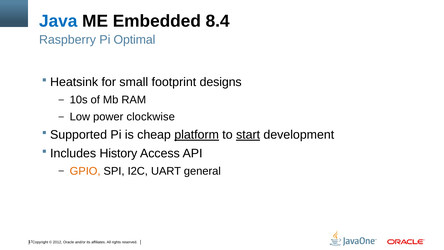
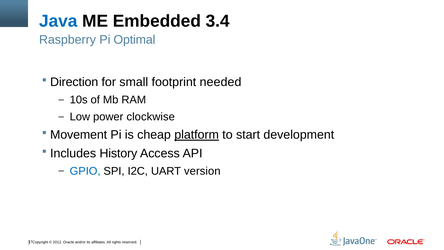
8.4: 8.4 -> 3.4 (218, 21)
Heatsink: Heatsink -> Direction (74, 82)
designs: designs -> needed (221, 82)
Supported: Supported -> Movement (79, 135)
start underline: present -> none (248, 135)
GPIO colour: orange -> blue (85, 171)
general: general -> version (202, 171)
